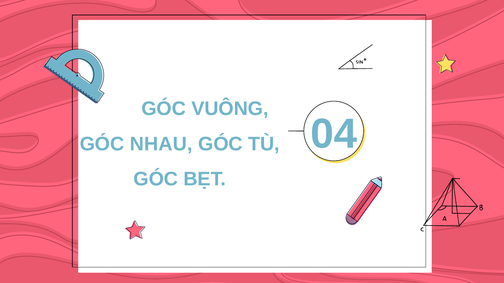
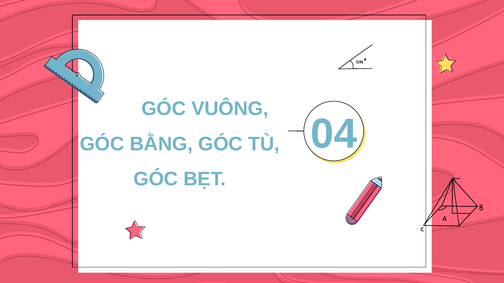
NHAU: NHAU -> BẰNG (161, 144)
